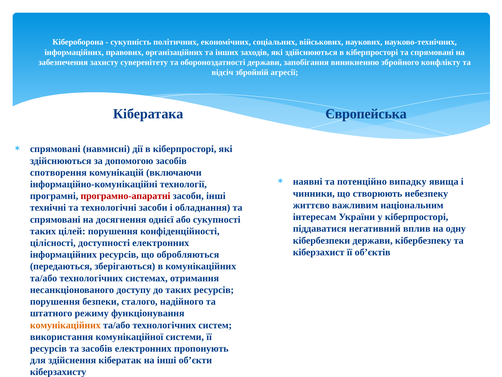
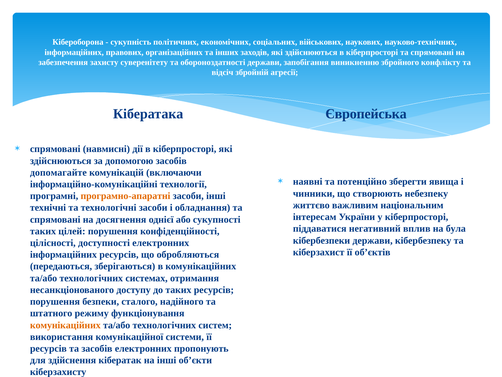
спотворення: спотворення -> допомагайте (58, 172)
випадку: випадку -> зберегти (408, 182)
програмно-апаратні colour: red -> orange (125, 196)
одну: одну -> була (456, 228)
